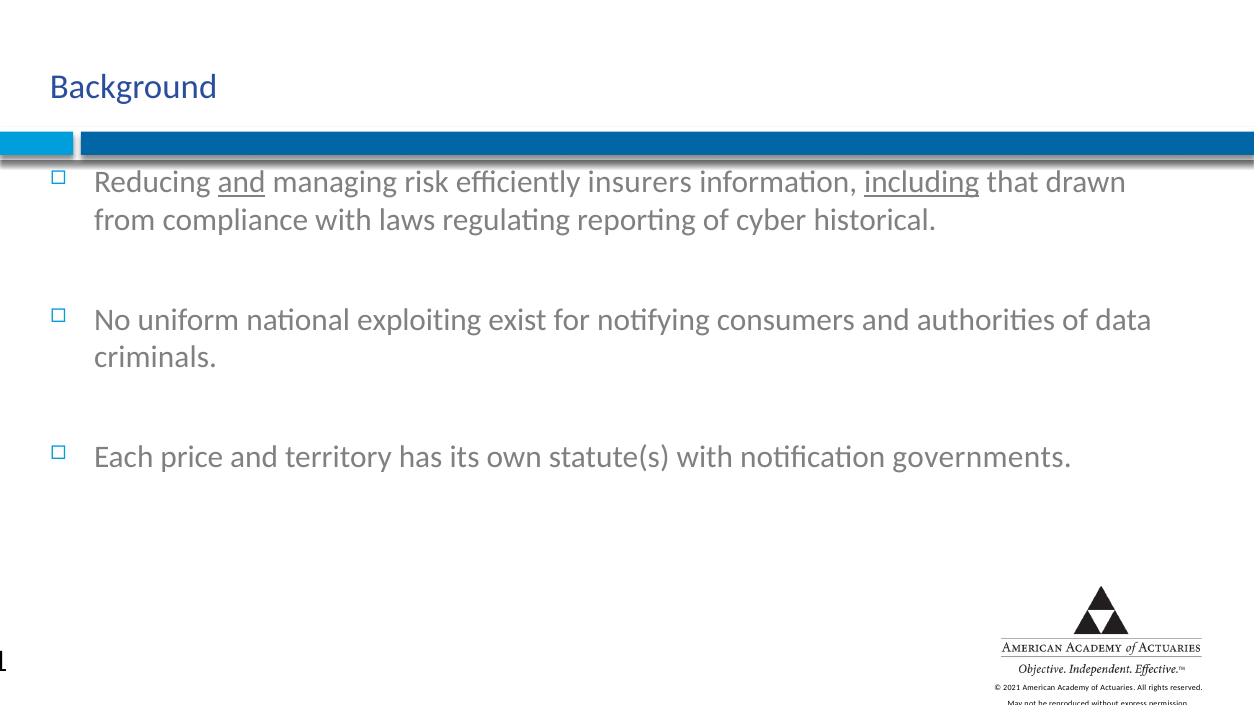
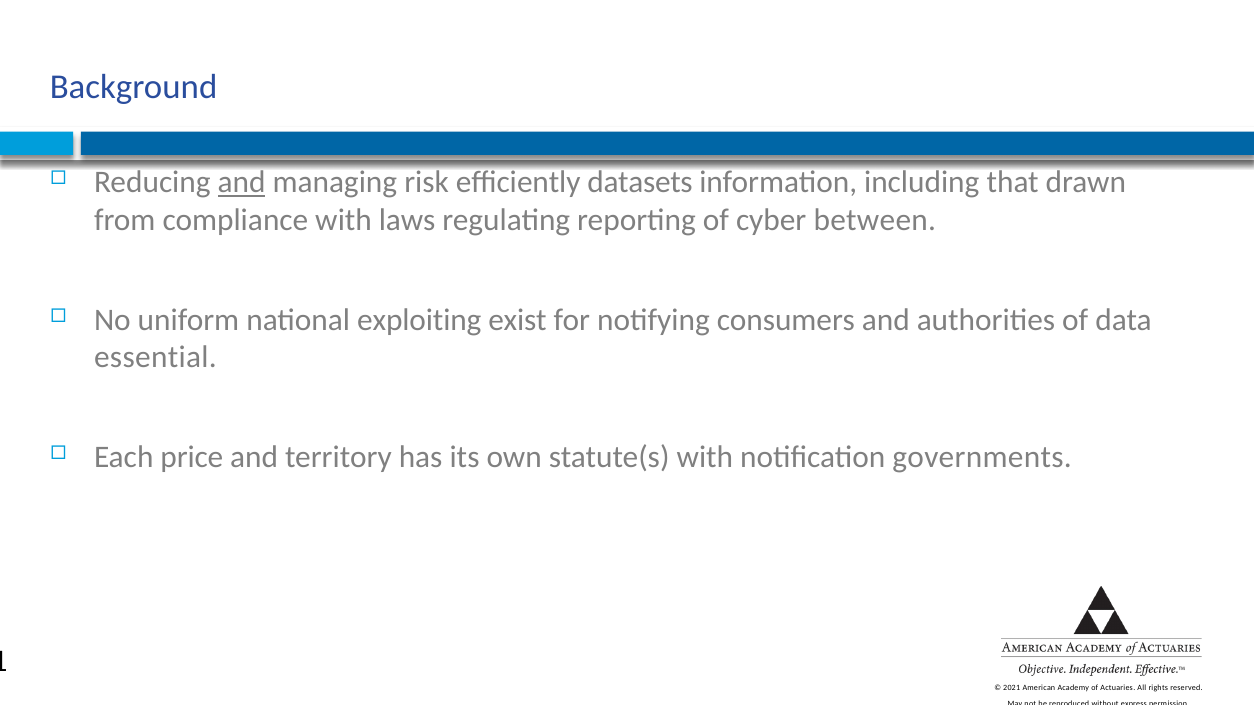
insurers: insurers -> datasets (640, 183)
including underline: present -> none (922, 183)
historical: historical -> between (875, 220)
criminals: criminals -> essential (155, 358)
